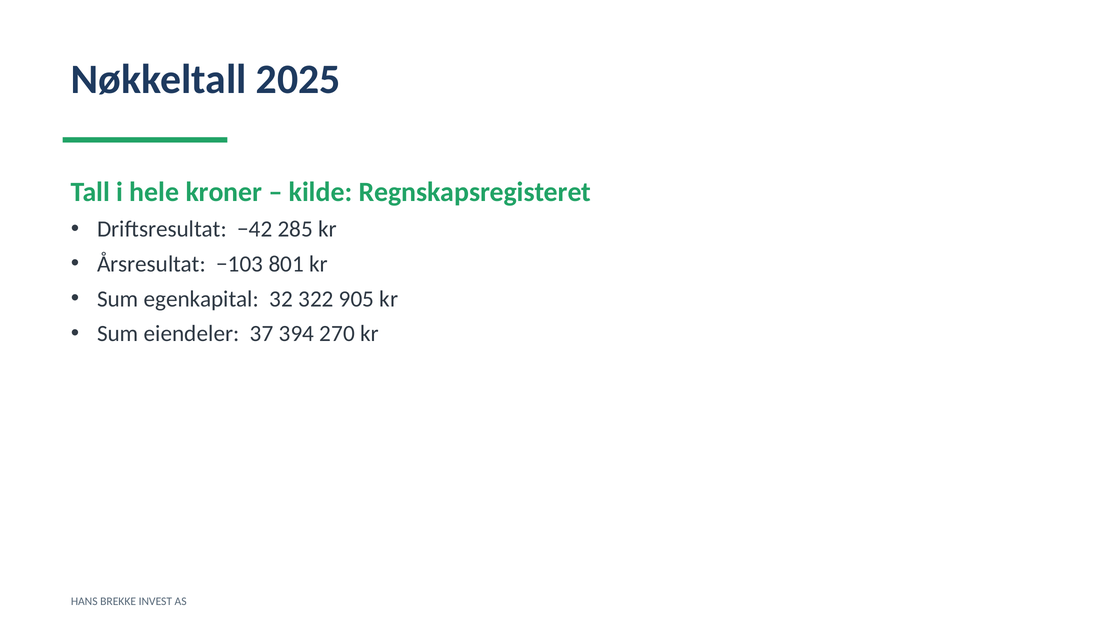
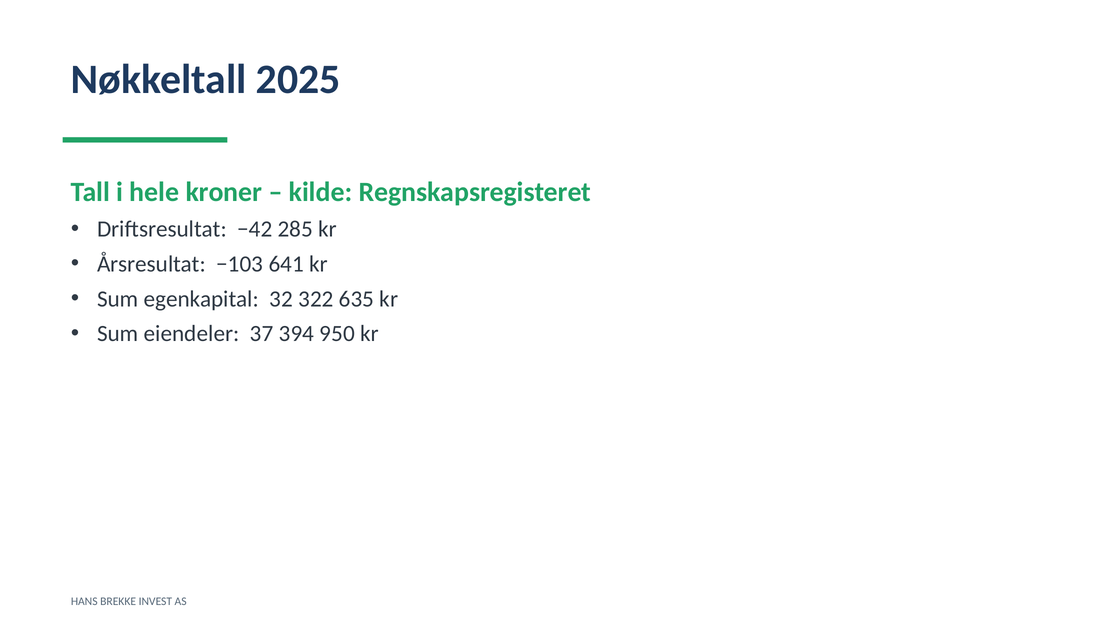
801: 801 -> 641 (286, 264)
905: 905 -> 635 (357, 299)
270: 270 -> 950 (337, 334)
